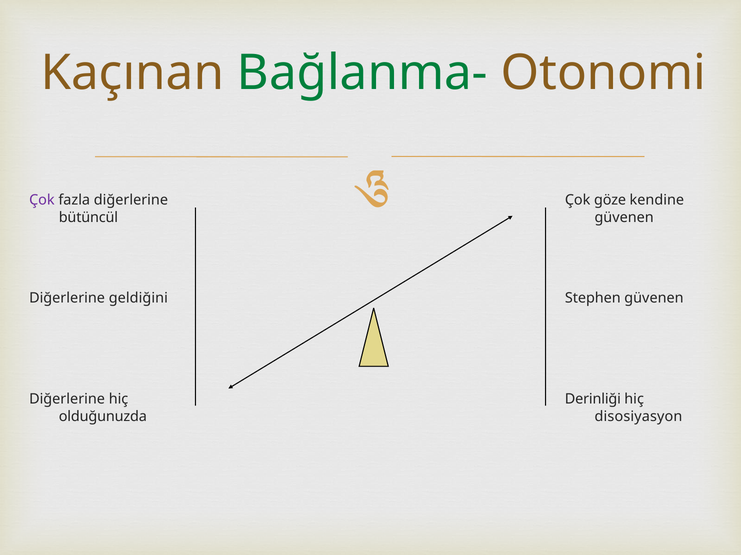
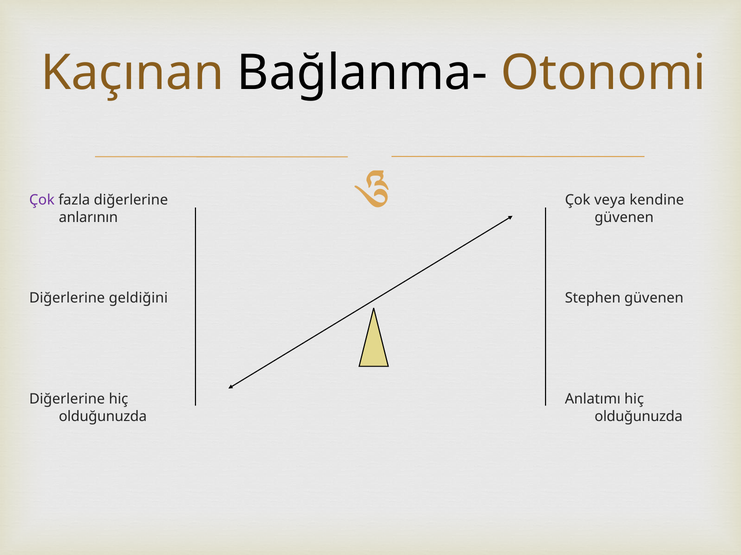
Bağlanma- colour: green -> black (362, 73)
göze: göze -> veya (610, 200)
bütüncül: bütüncül -> anlarının (88, 218)
Derinliği: Derinliği -> Anlatımı (593, 400)
disosiyasyon: disosiyasyon -> olduğunuzda (639, 417)
